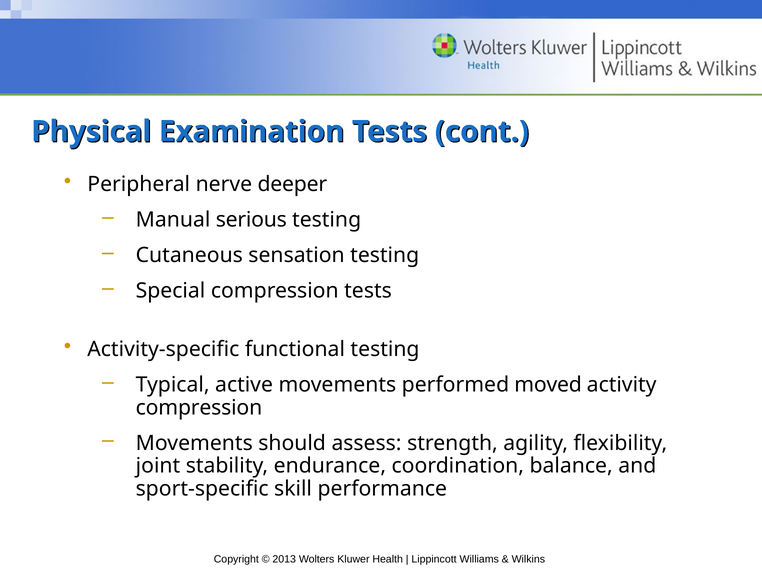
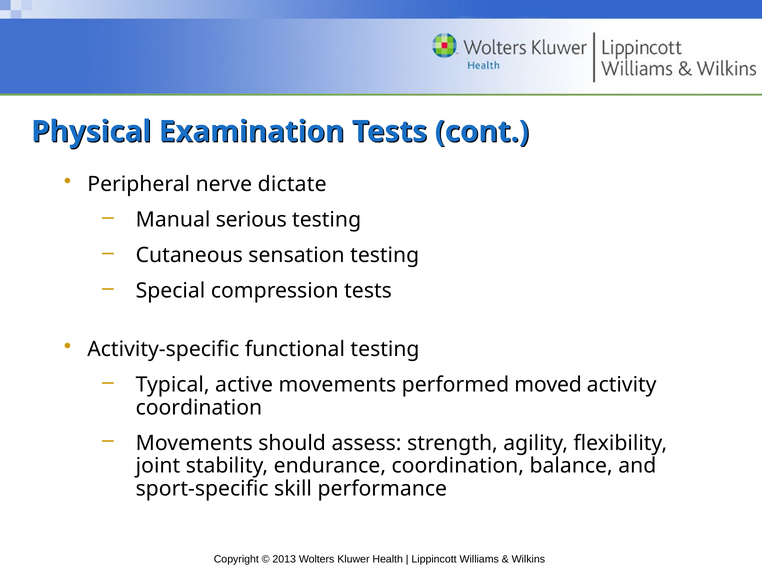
deeper: deeper -> dictate (292, 184)
compression: compression -> coordination (199, 408)
